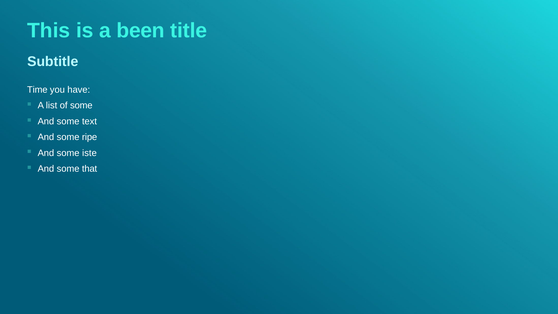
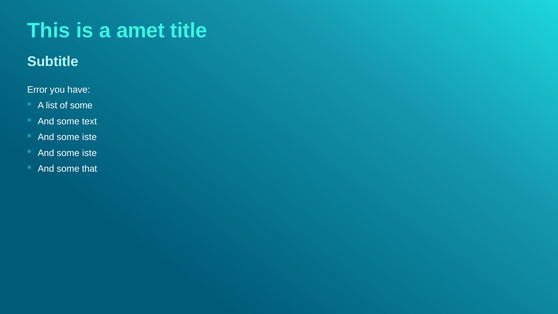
been: been -> amet (141, 30)
Time: Time -> Error (37, 90)
ripe: ripe -> iste (89, 137)
